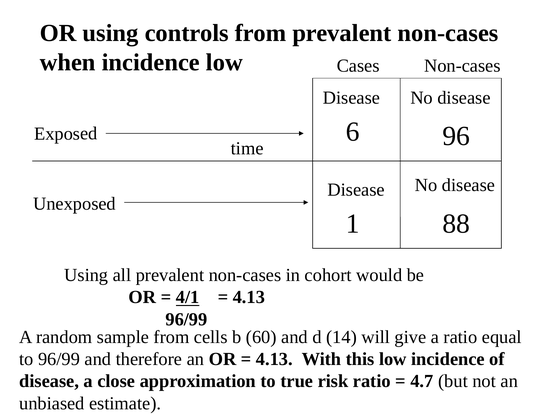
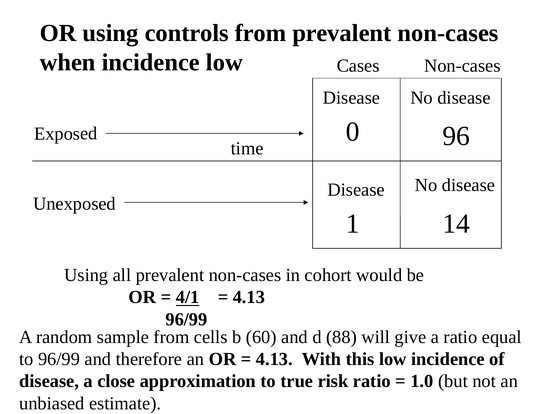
6: 6 -> 0 (353, 132)
88: 88 -> 14 (456, 224)
14: 14 -> 88 (342, 337)
4.7: 4.7 -> 1.0 (422, 381)
